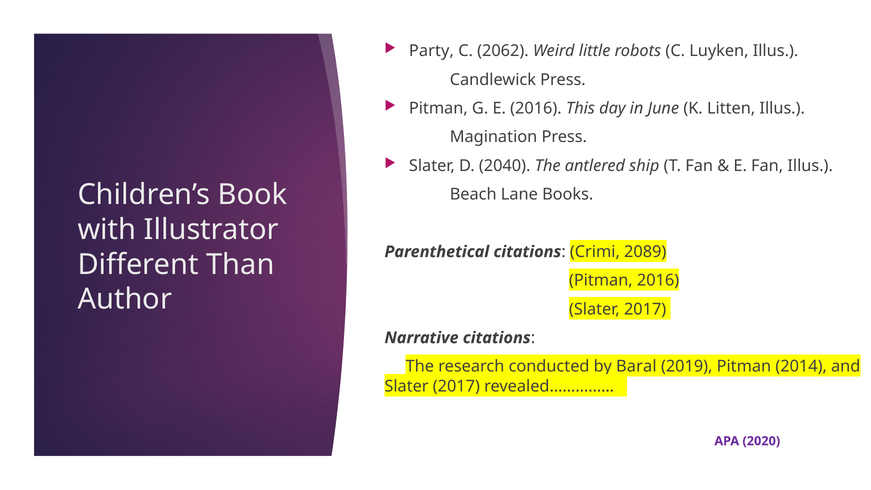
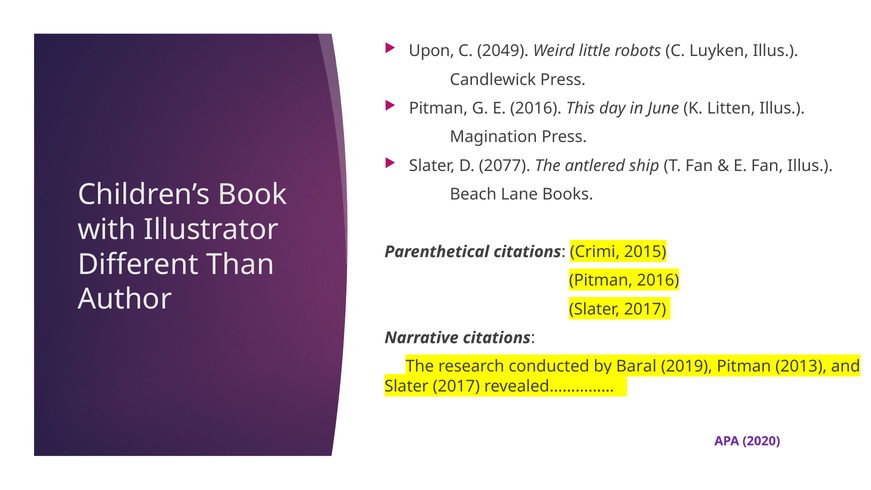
Party: Party -> Upon (432, 51)
2062: 2062 -> 2049 (503, 51)
2040: 2040 -> 2077 (505, 166)
2089: 2089 -> 2015 (645, 252)
2014: 2014 -> 2013 (801, 366)
